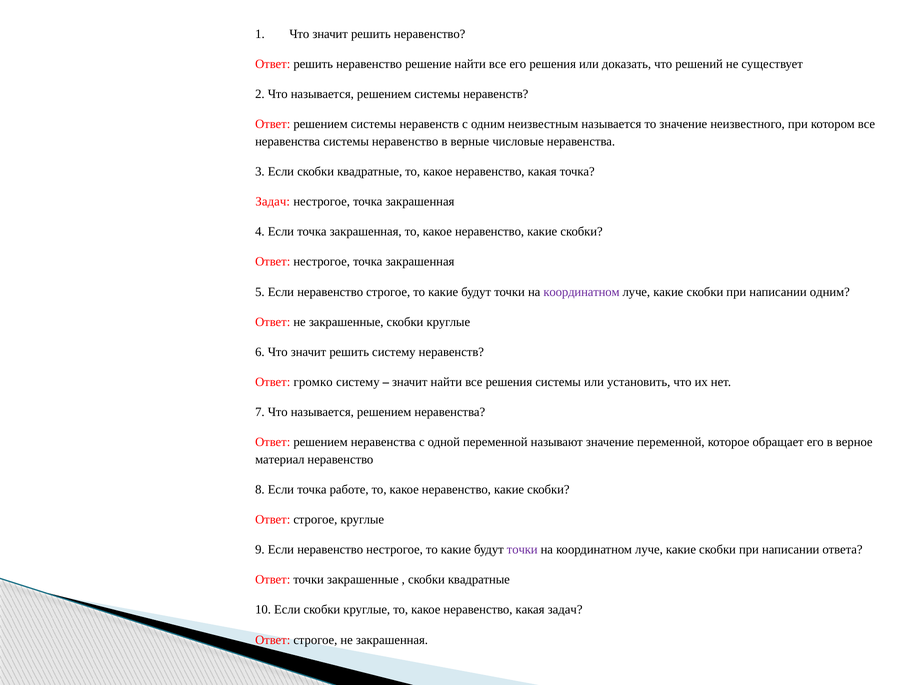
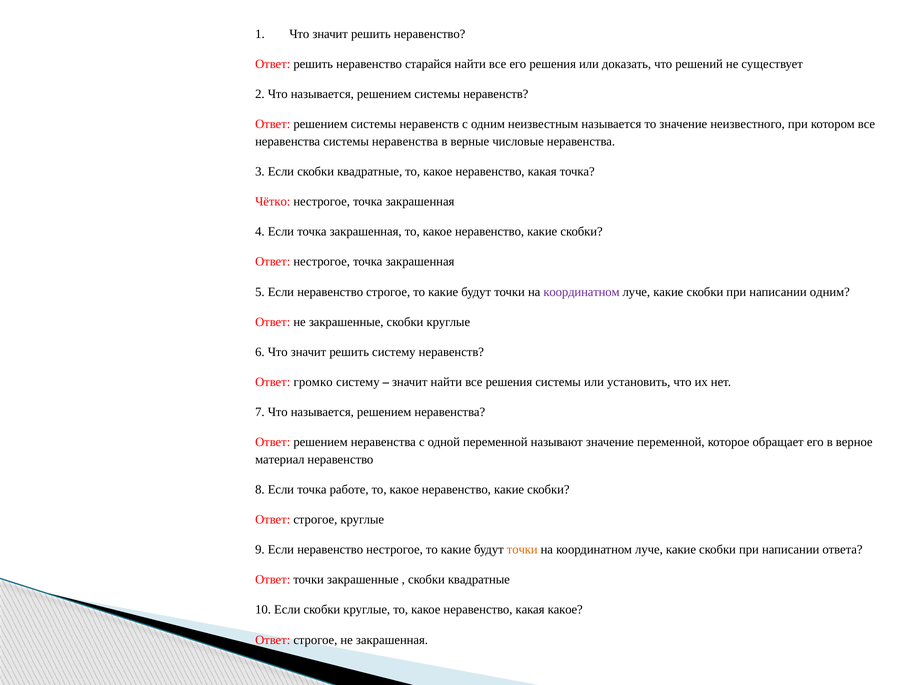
решение: решение -> старайся (428, 64)
системы неравенство: неравенство -> неравенства (405, 141)
Задач: Задач -> Чётко (273, 202)
точки colour: purple -> orange (522, 549)
какая задач: задач -> какое (565, 610)
